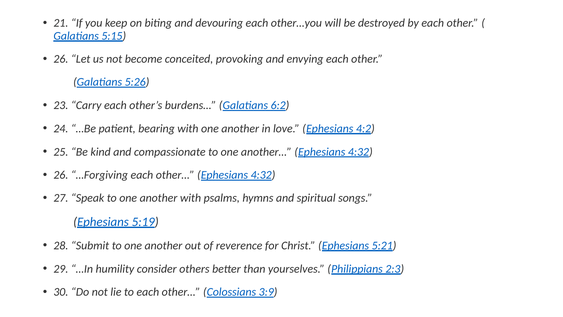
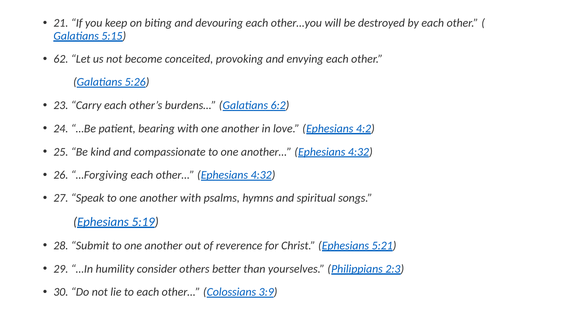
26: 26 -> 62 (61, 59)
